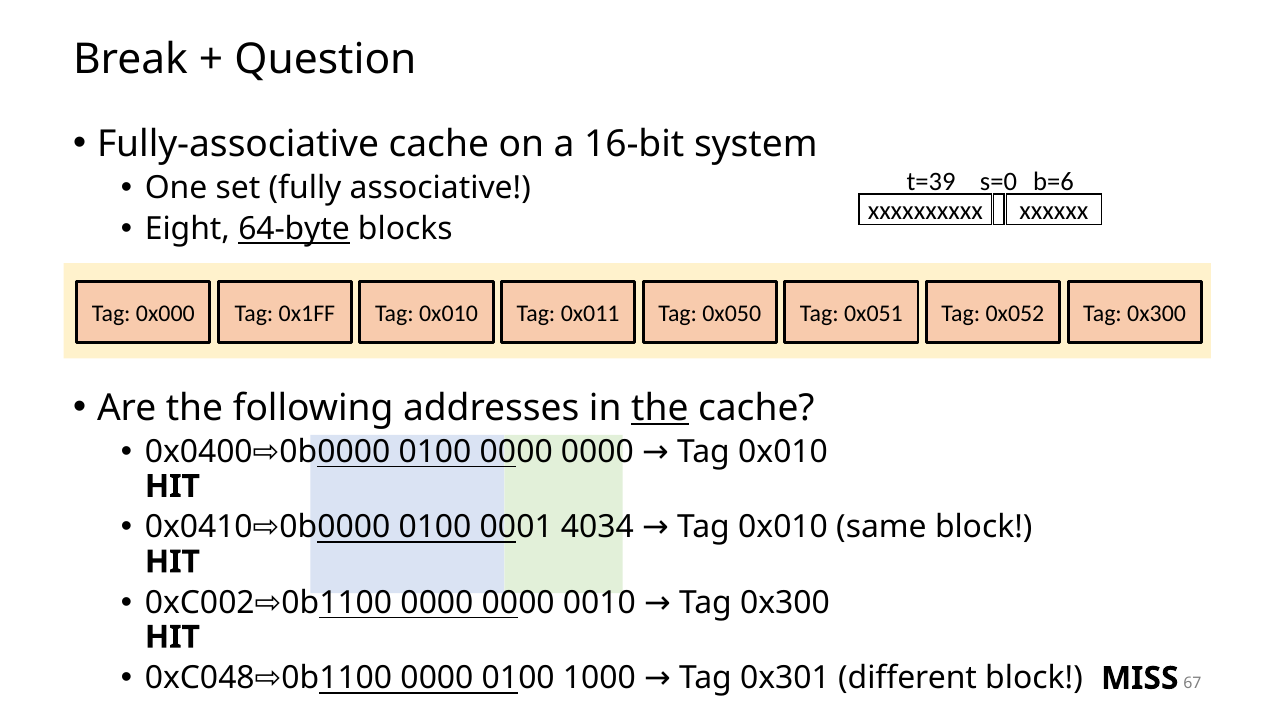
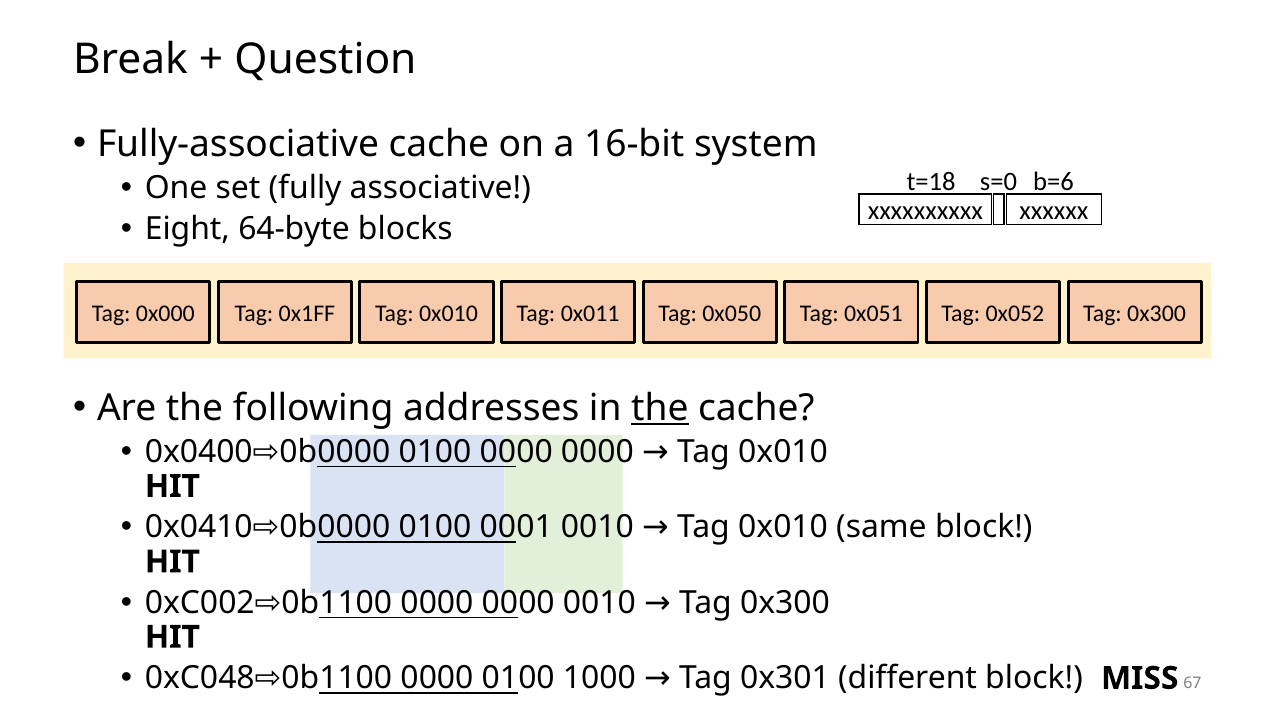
t=39: t=39 -> t=18 (931, 181)
64-byte underline: present -> none (294, 229)
0001 4034: 4034 -> 0010 (597, 528)
